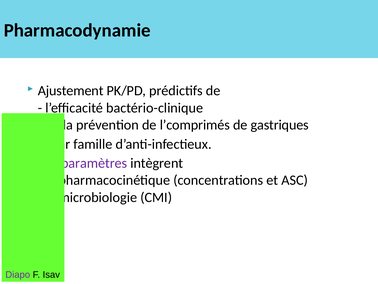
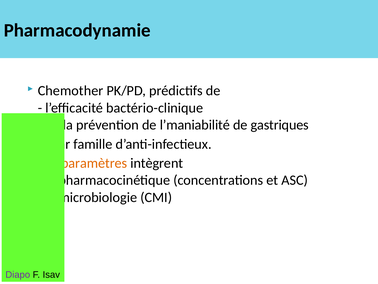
Ajustement: Ajustement -> Chemother (71, 91)
l’comprimés: l’comprimés -> l’maniabilité (195, 125)
paramètres colour: purple -> orange (94, 163)
